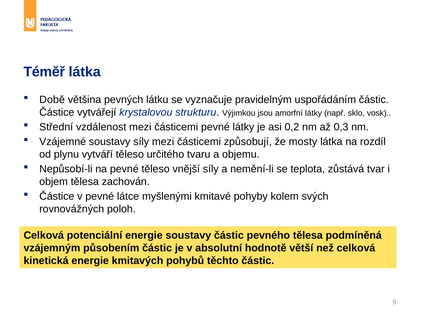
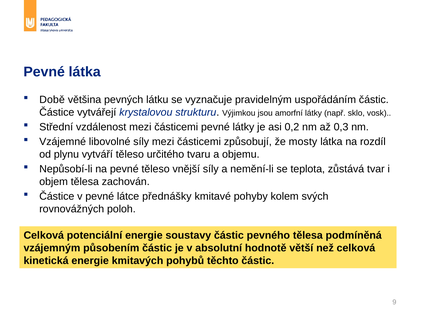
Téměř: Téměř -> Pevné (44, 72)
Vzájemné soustavy: soustavy -> libovolné (110, 142)
myšlenými: myšlenými -> přednášky (167, 197)
